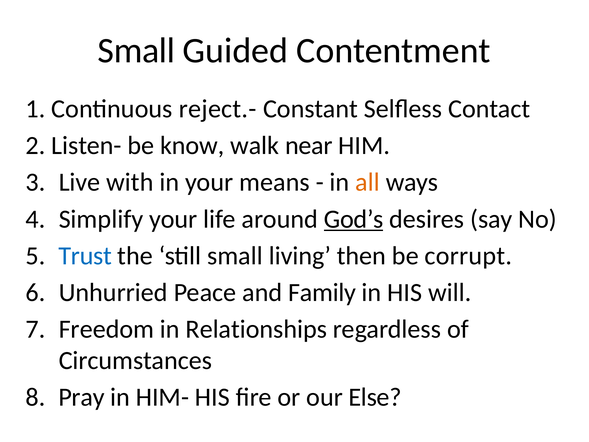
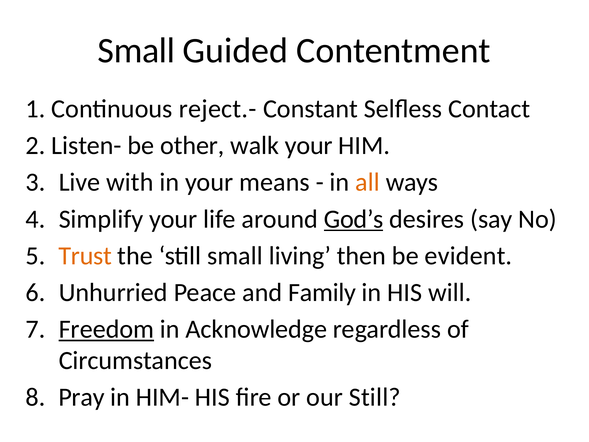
know: know -> other (192, 146)
walk near: near -> your (309, 146)
Trust colour: blue -> orange (85, 256)
corrupt: corrupt -> evident (468, 256)
Freedom underline: none -> present (106, 329)
Relationships: Relationships -> Acknowledge (256, 329)
our Else: Else -> Still (375, 397)
